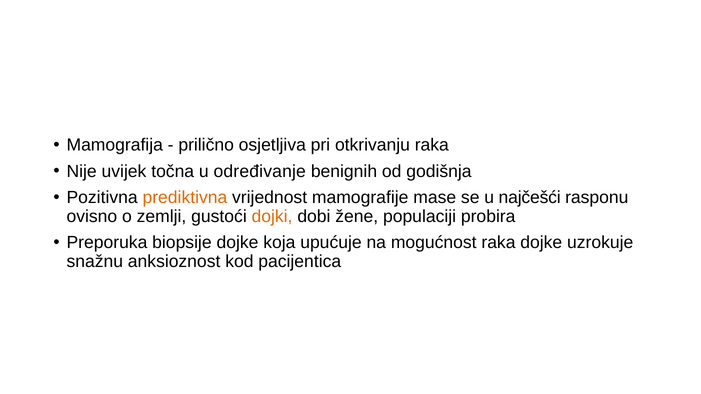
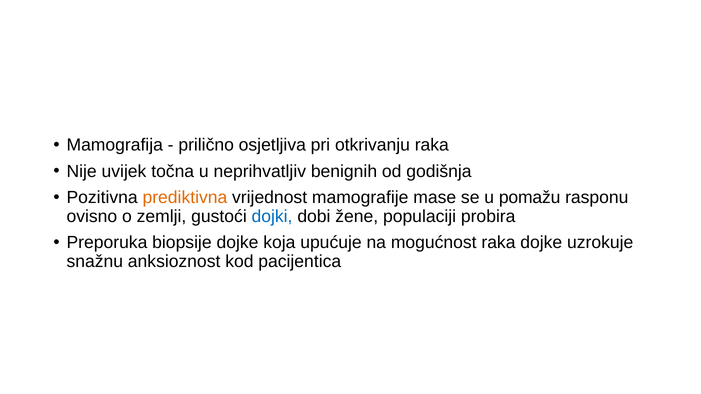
određivanje: određivanje -> neprihvatljiv (260, 172)
najčešći: najčešći -> pomažu (530, 198)
dojki colour: orange -> blue (272, 217)
